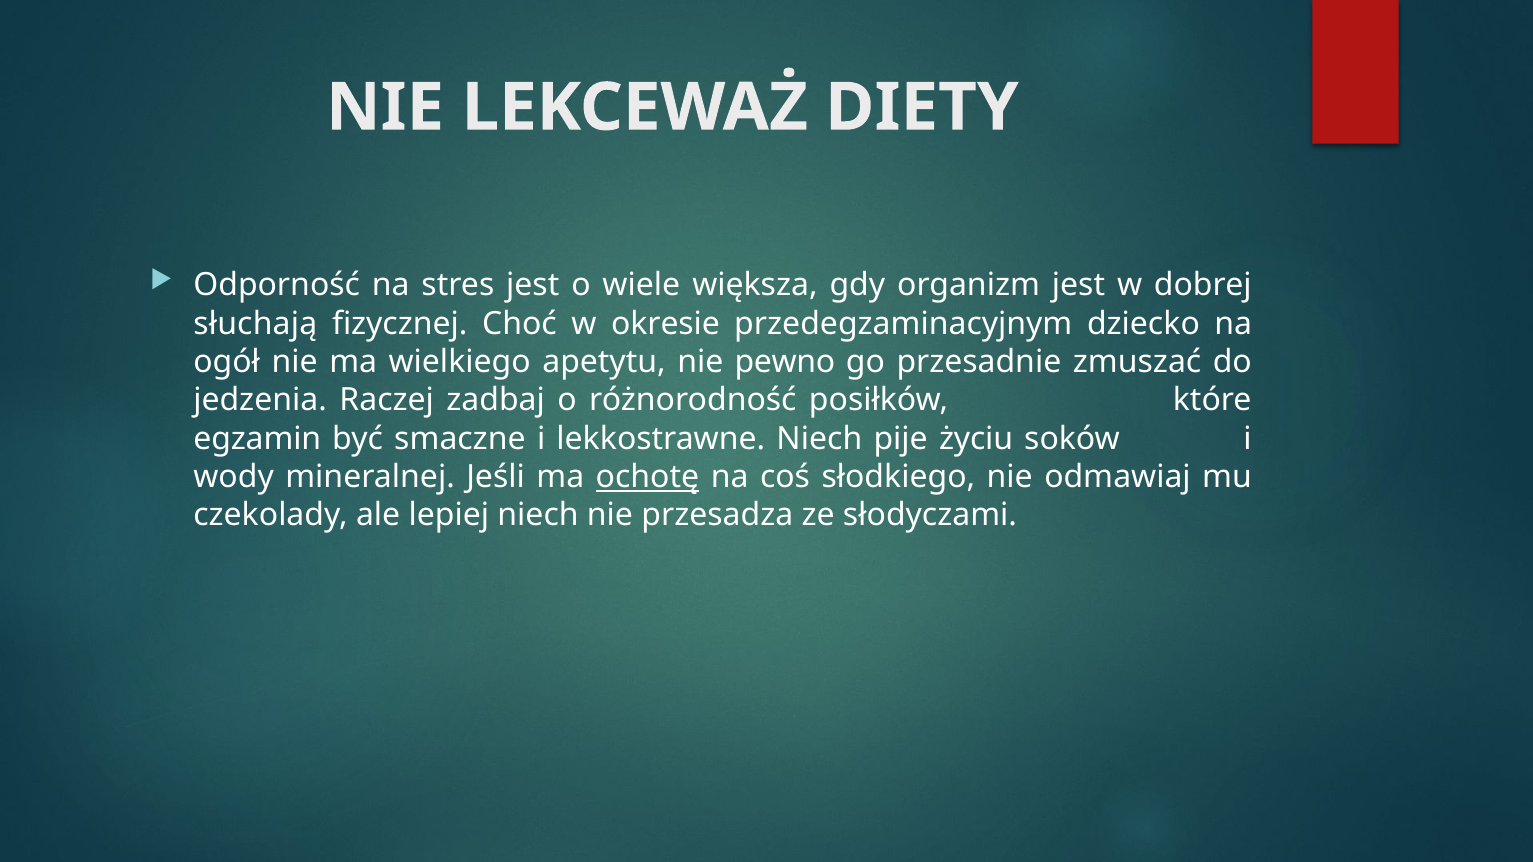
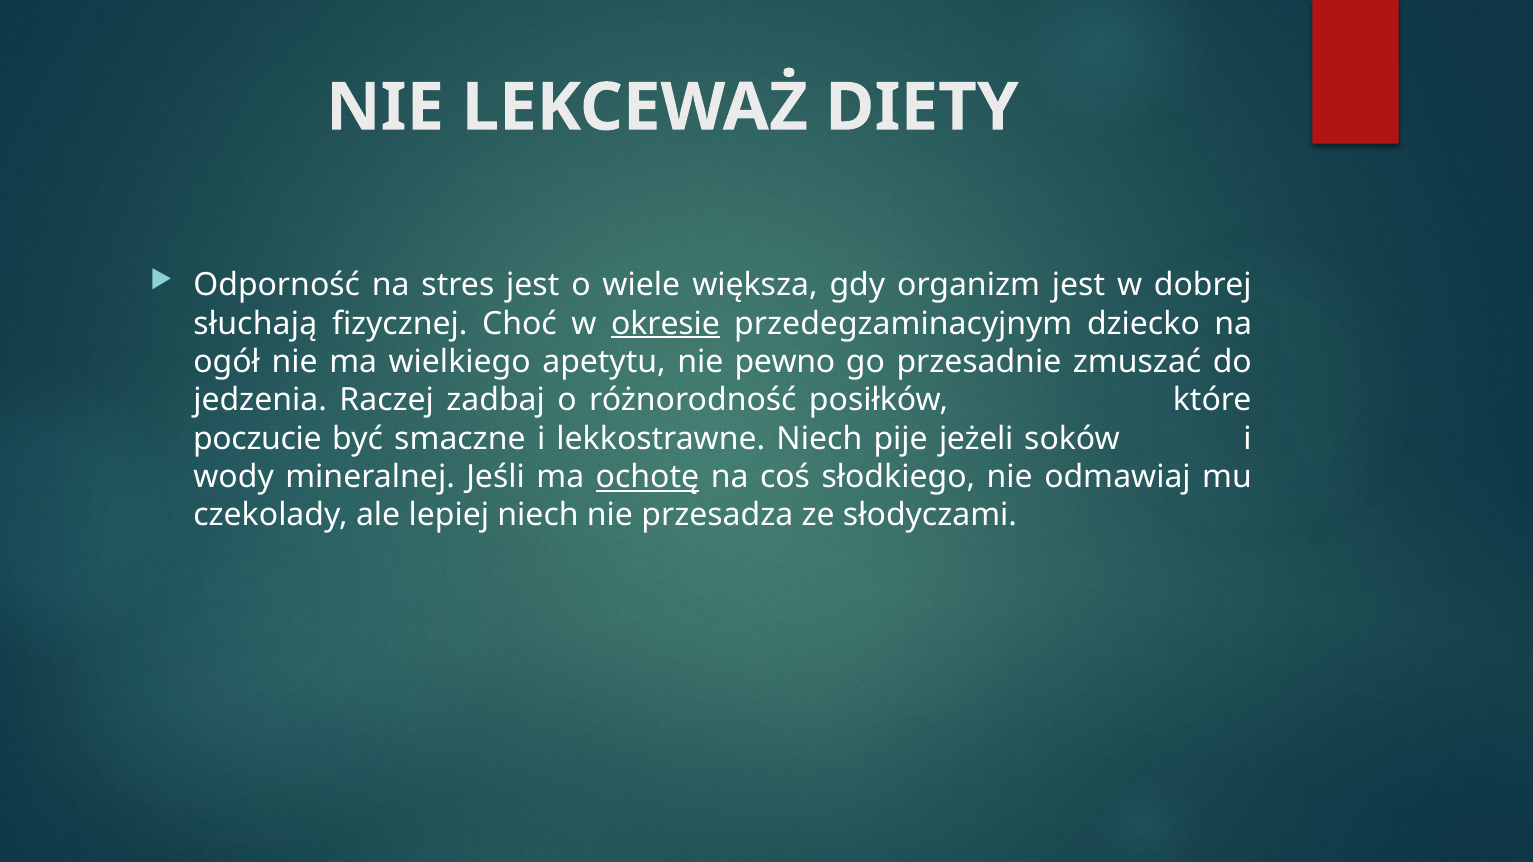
okresie underline: none -> present (666, 324)
egzamin: egzamin -> poczucie (257, 439)
życiu: życiu -> jeżeli (976, 439)
